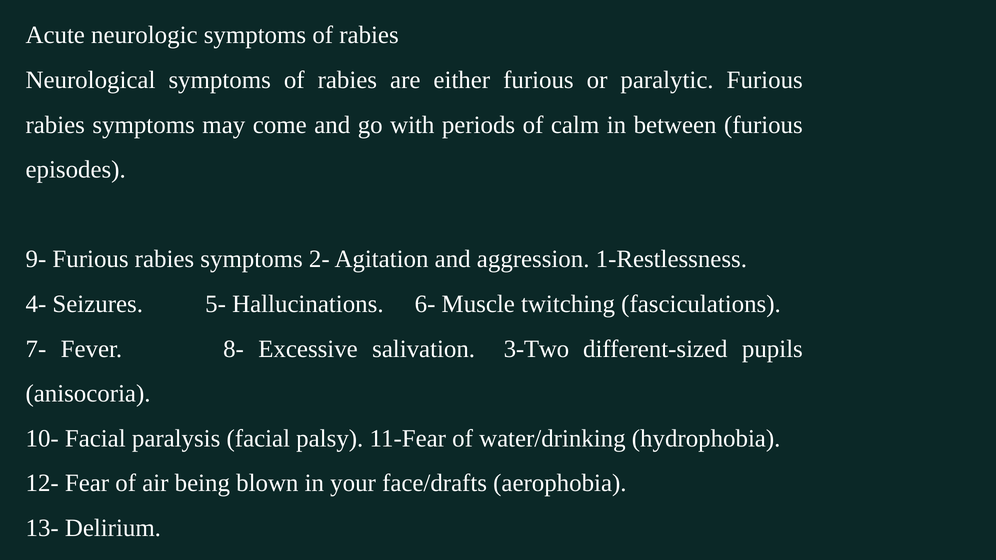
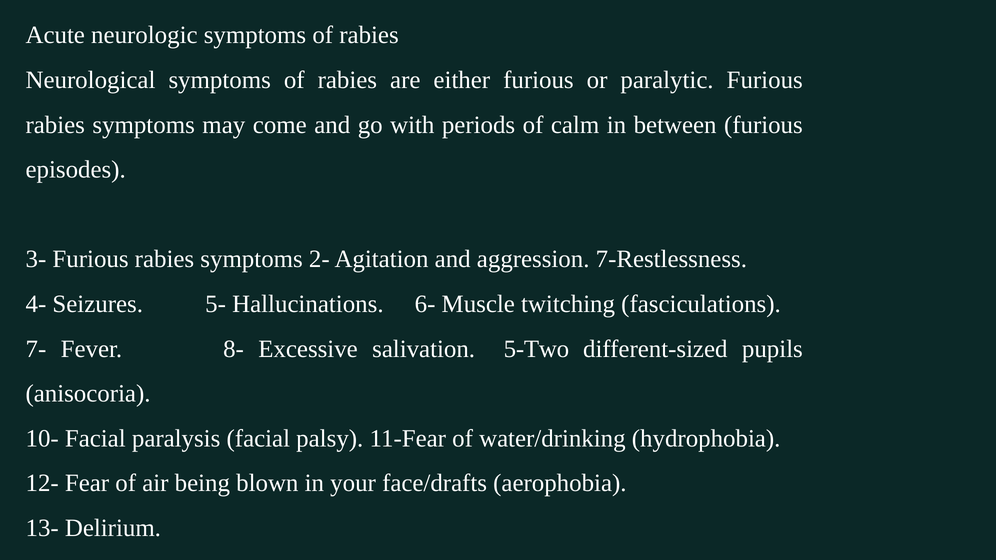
9-: 9- -> 3- (36, 259)
1-Restlessness: 1-Restlessness -> 7-Restlessness (671, 259)
3-Two: 3-Two -> 5-Two (536, 349)
